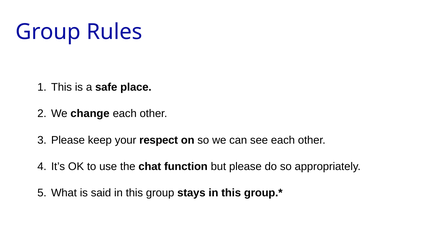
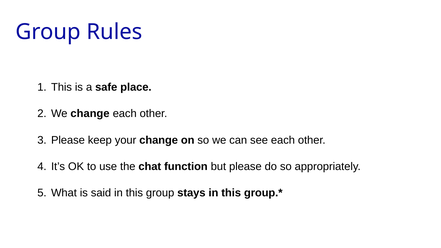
your respect: respect -> change (159, 140)
